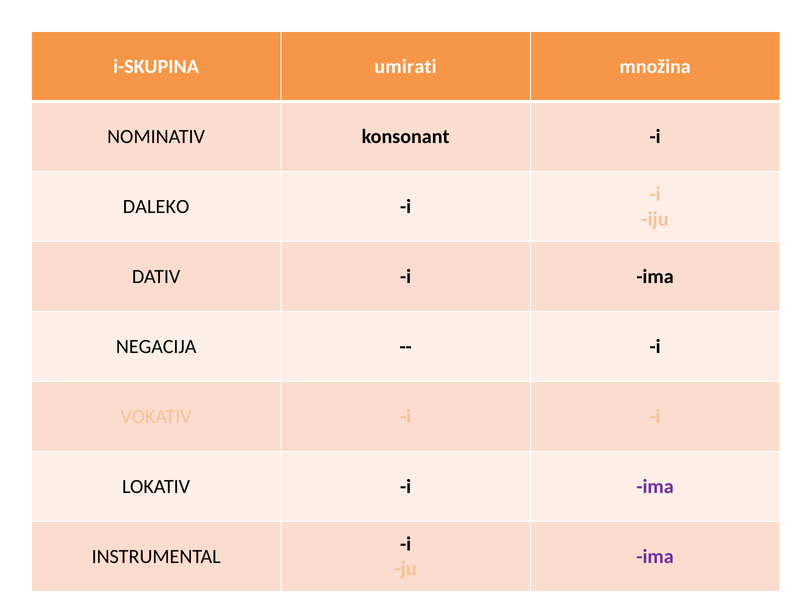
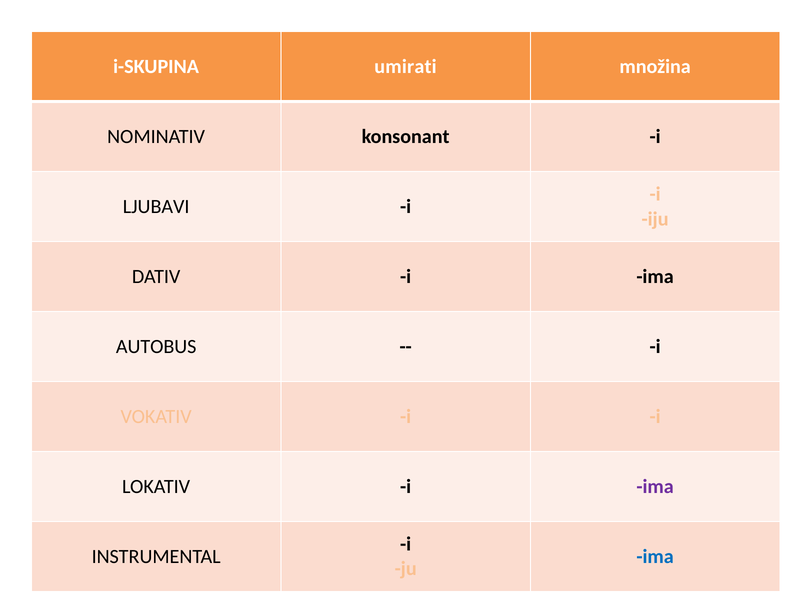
DALEKO: DALEKO -> LJUBAVI (156, 207)
NEGACIJA: NEGACIJA -> AUTOBUS (156, 346)
ima colour: purple -> blue (655, 556)
